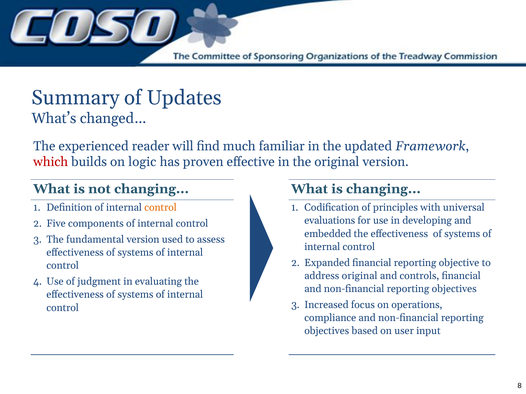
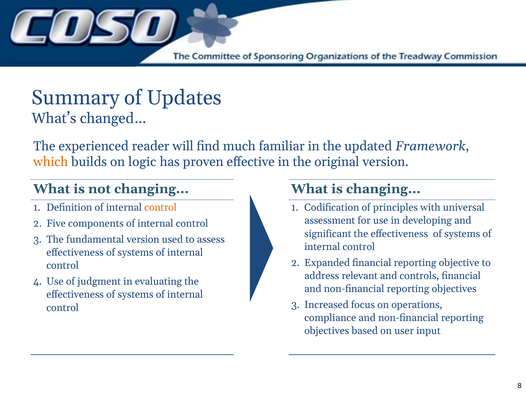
which colour: red -> orange (51, 162)
evaluations: evaluations -> assessment (330, 221)
embedded: embedded -> significant (328, 234)
address original: original -> relevant (360, 276)
